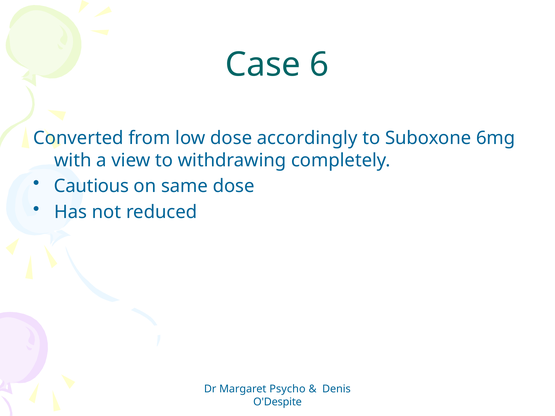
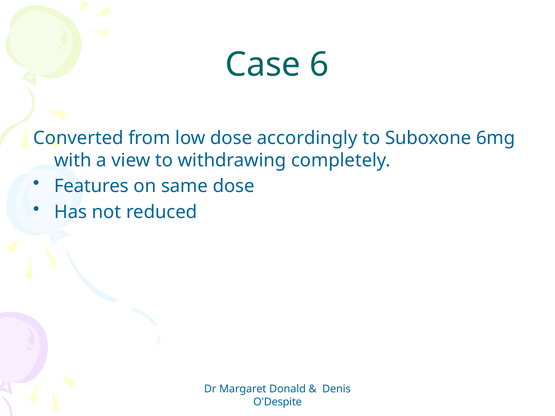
Cautious: Cautious -> Features (91, 186)
Psycho: Psycho -> Donald (288, 389)
